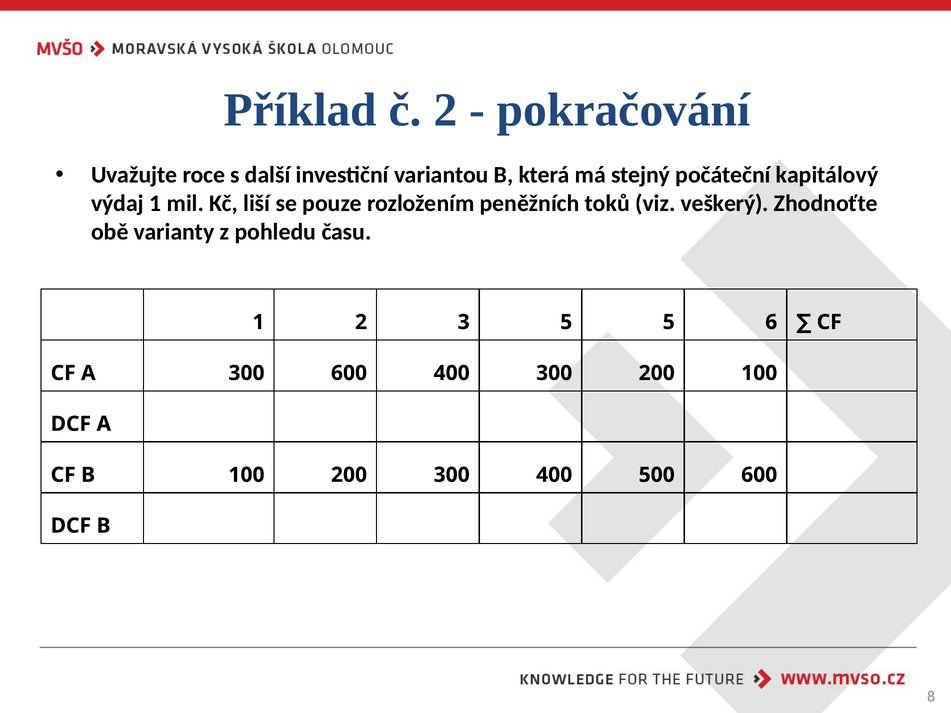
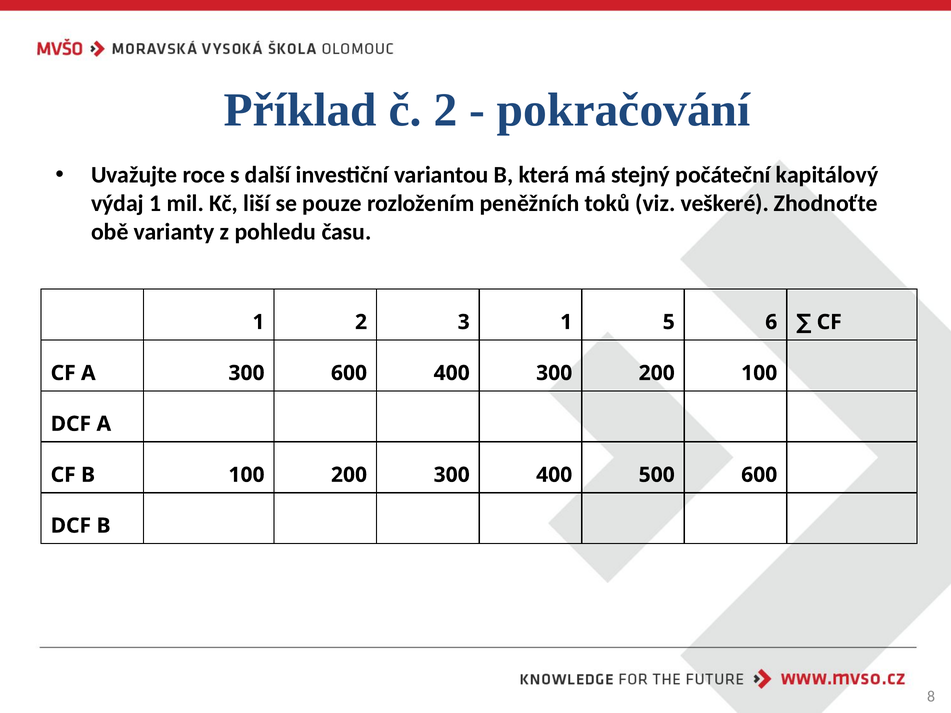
veškerý: veškerý -> veškeré (725, 204)
3 5: 5 -> 1 (566, 322)
